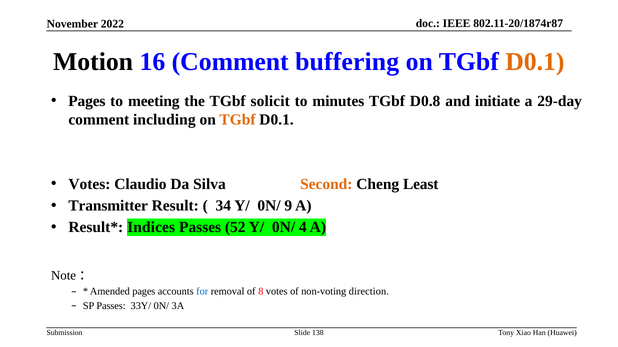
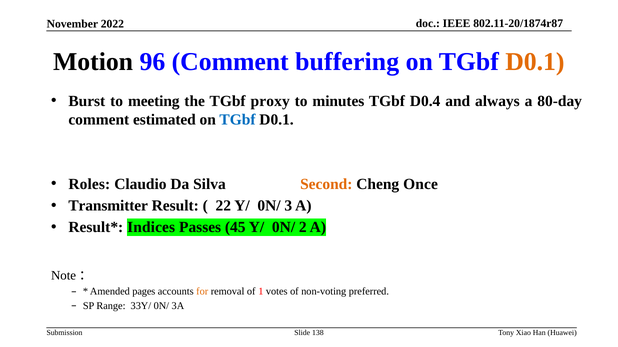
16: 16 -> 96 (152, 62)
Pages: Pages -> Burst (87, 101)
solicit: solicit -> proxy (270, 101)
D0.8: D0.8 -> D0.4 (425, 101)
initiate: initiate -> always (497, 101)
29-day: 29-day -> 80-day (560, 101)
including: including -> estimated (164, 120)
TGbf colour: orange -> blue (238, 120)
Votes: Votes -> Roles (89, 185)
Least: Least -> Once (421, 185)
34: 34 -> 22 (223, 206)
9: 9 -> 3 (288, 206)
52: 52 -> 45 (235, 228)
4: 4 -> 2 (303, 228)
for colour: blue -> orange (202, 292)
8: 8 -> 1 (261, 292)
direction: direction -> preferred (369, 292)
SP Passes: Passes -> Range (111, 306)
